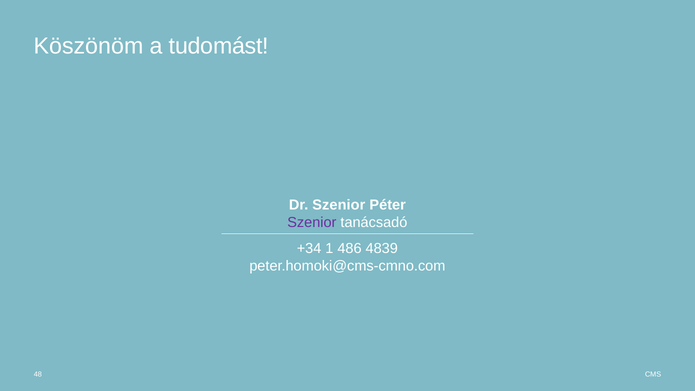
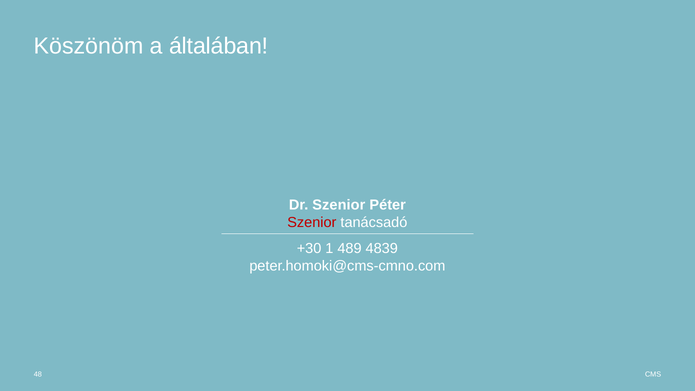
tudomást: tudomást -> általában (219, 46)
Szenior colour: purple -> red (312, 223)
+34: +34 -> +30 (309, 249)
486: 486 -> 489 (350, 249)
